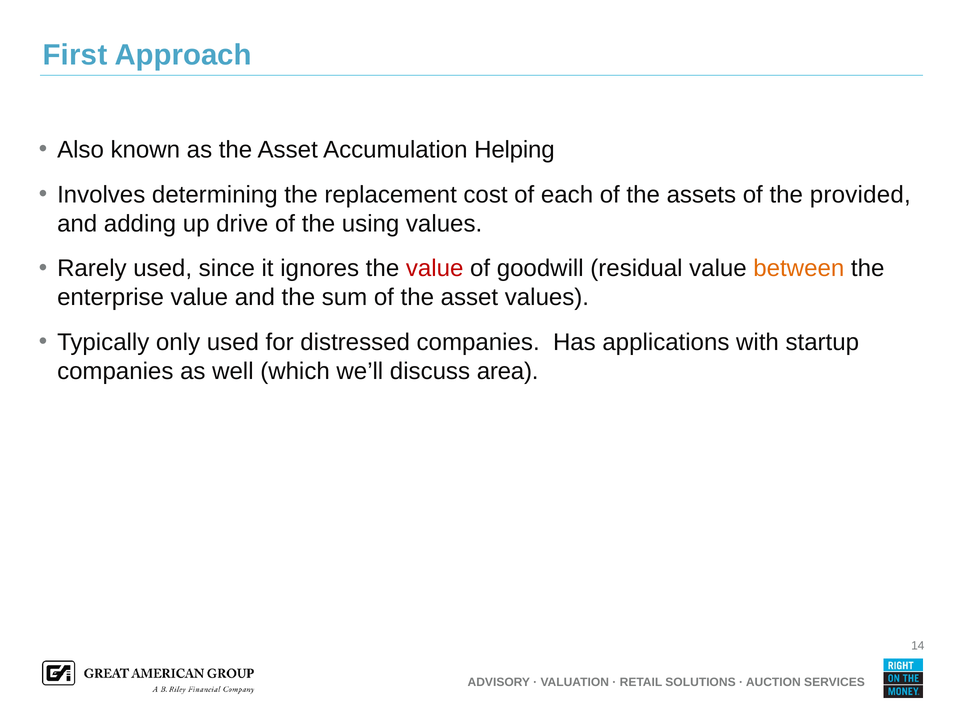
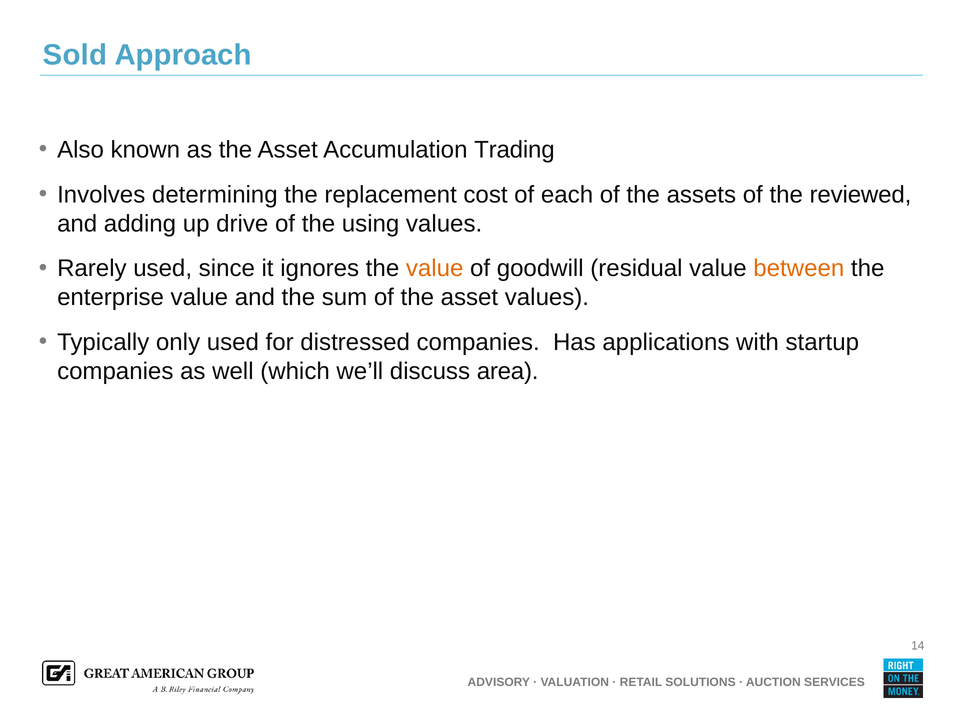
First: First -> Sold (75, 55)
Helping: Helping -> Trading (514, 150)
provided: provided -> reviewed (860, 195)
value colour: red -> orange (435, 269)
